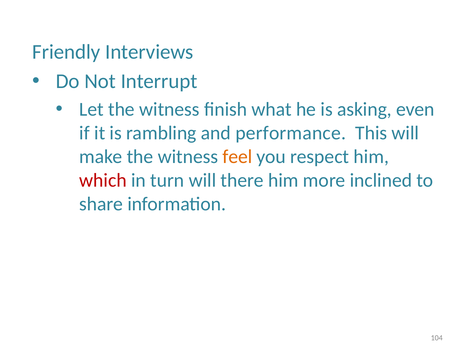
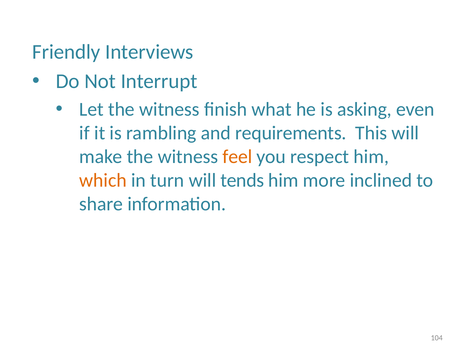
performance: performance -> requirements (291, 133)
which colour: red -> orange (103, 180)
there: there -> tends (242, 180)
